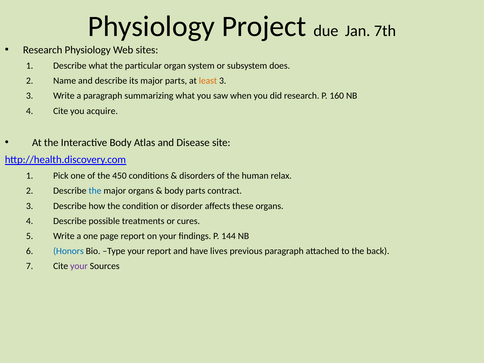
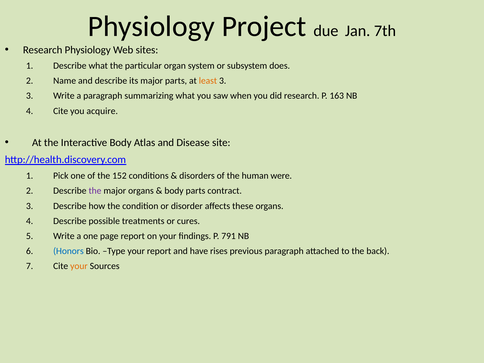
160: 160 -> 163 (337, 96)
450: 450 -> 152 (119, 176)
relax: relax -> were (281, 176)
the colour: blue -> purple (95, 191)
144: 144 -> 791 (229, 236)
lives: lives -> rises (219, 251)
your colour: purple -> orange (79, 266)
